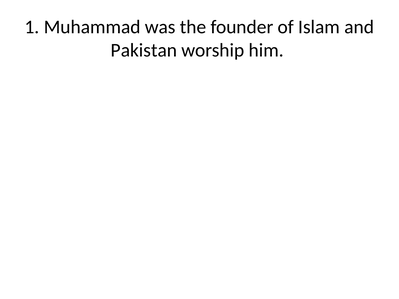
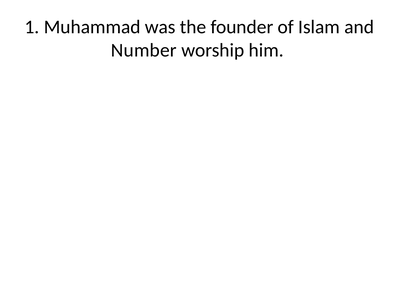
Pakistan: Pakistan -> Number (144, 50)
